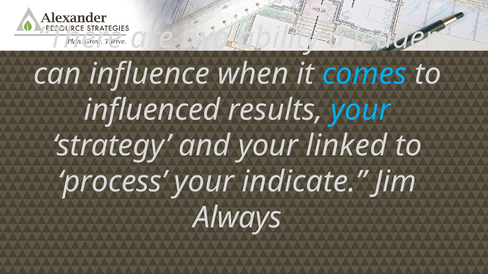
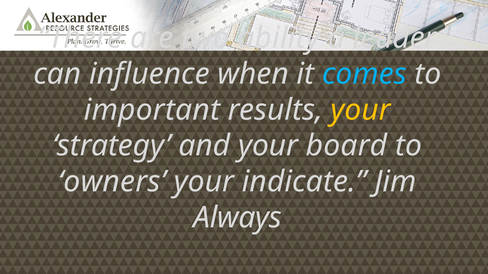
influenced: influenced -> important (152, 110)
your colour: light blue -> yellow (361, 110)
linked: linked -> board (347, 146)
process: process -> owners (112, 182)
